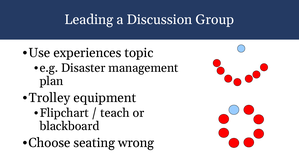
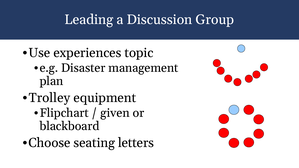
teach: teach -> given (115, 113)
wrong: wrong -> letters (136, 143)
